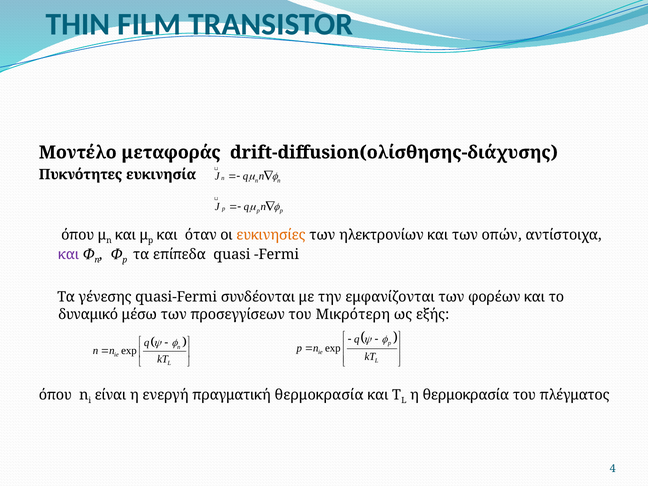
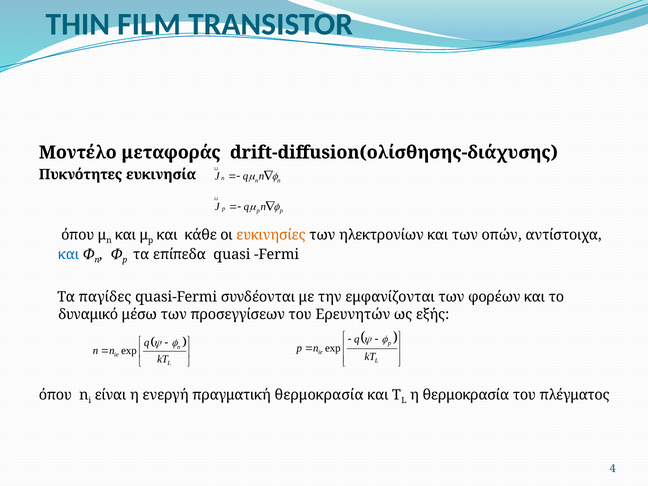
όταν: όταν -> κάθε (201, 235)
και colour: purple -> blue (69, 254)
γένεσης: γένεσης -> παγίδες (105, 297)
Μικρότερη: Μικρότερη -> Ερευνητών (353, 314)
